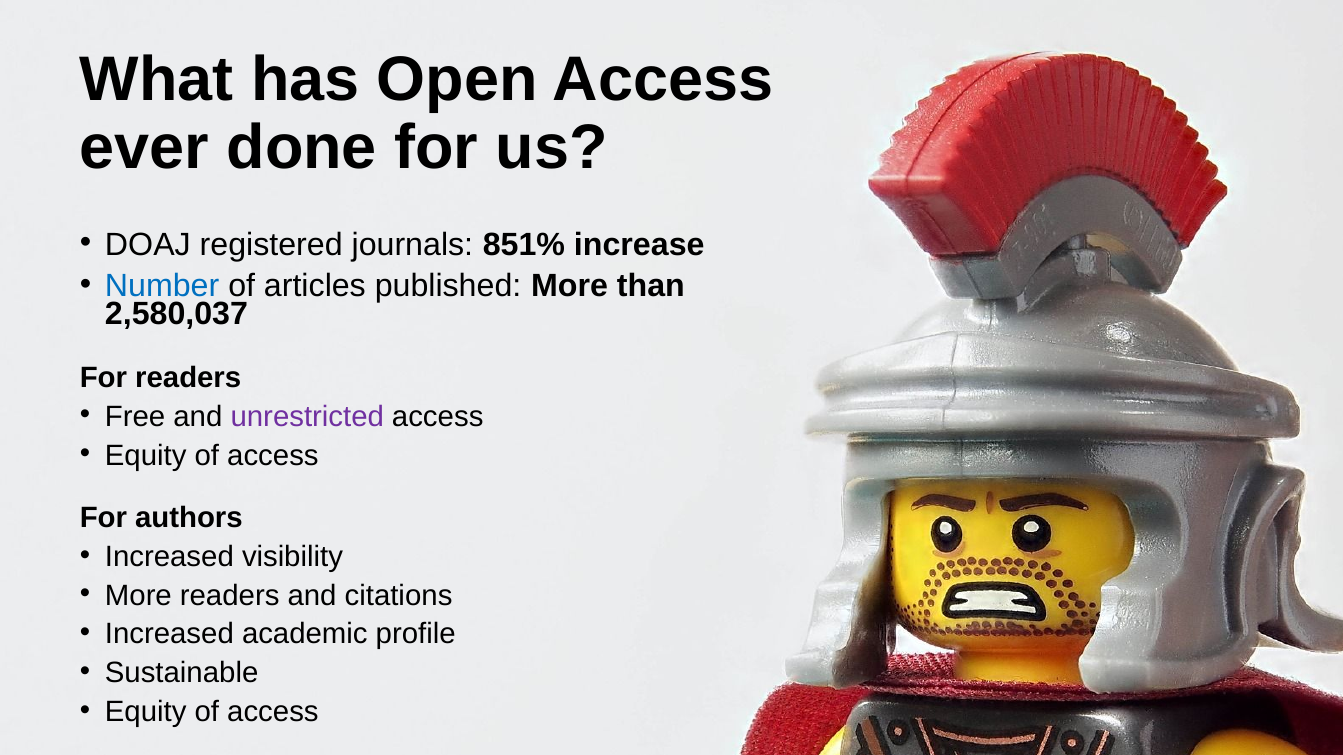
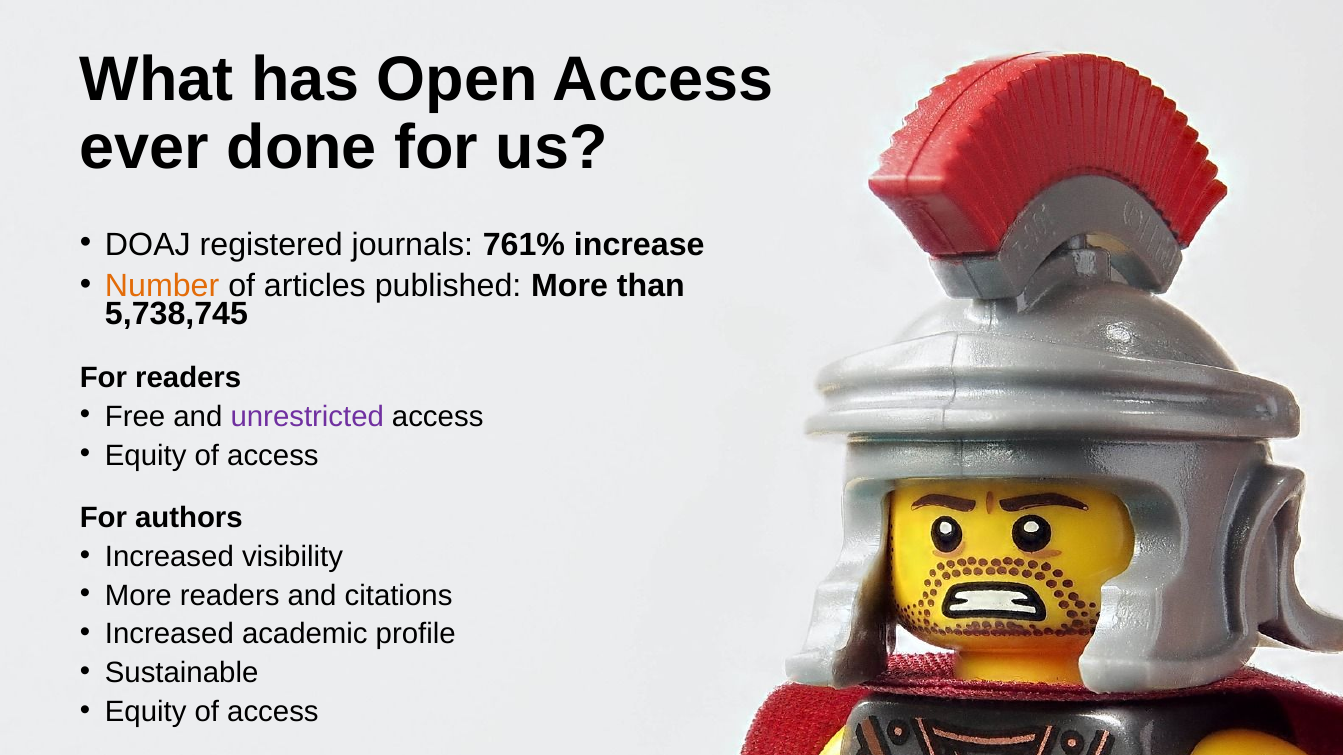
851%: 851% -> 761% (524, 245)
Number colour: blue -> orange (162, 286)
2,580,037: 2,580,037 -> 5,738,745 (176, 314)
